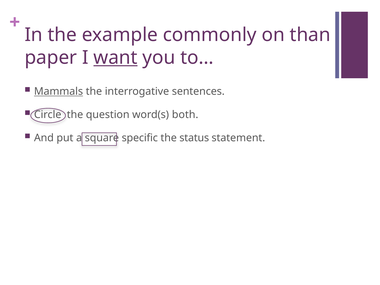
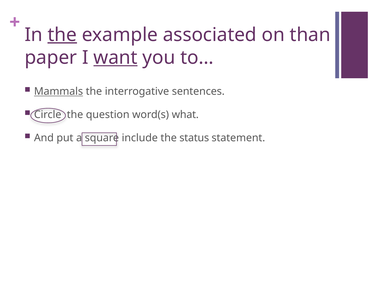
the underline: none -> present (62, 35)
commonly: commonly -> associated (210, 35)
both: both -> what (185, 115)
specific: specific -> include (140, 138)
